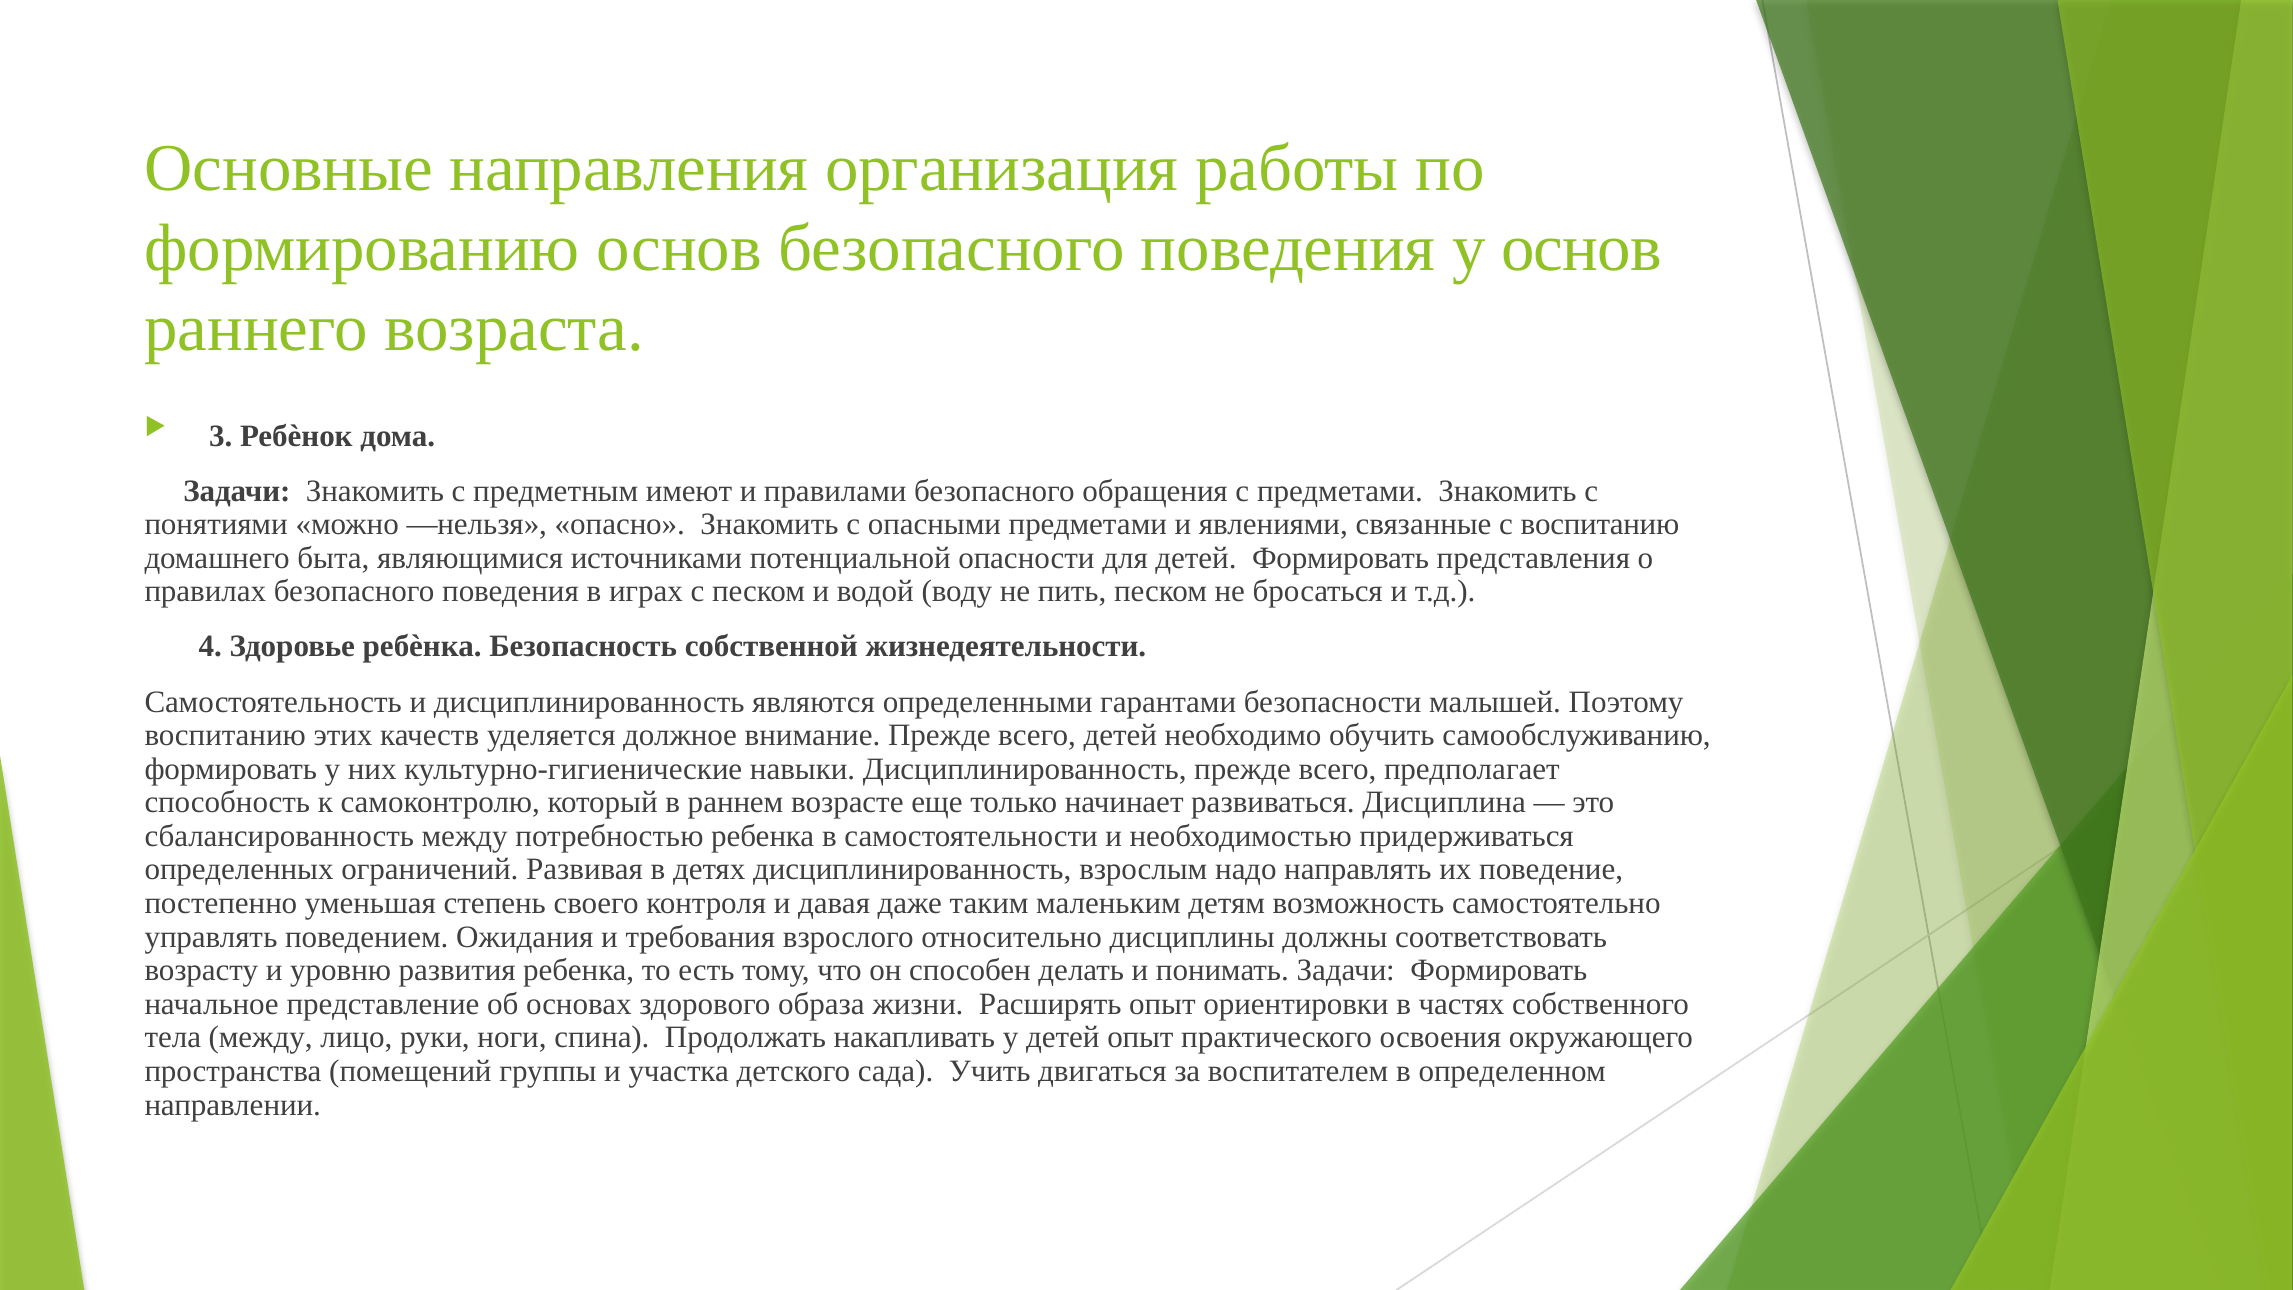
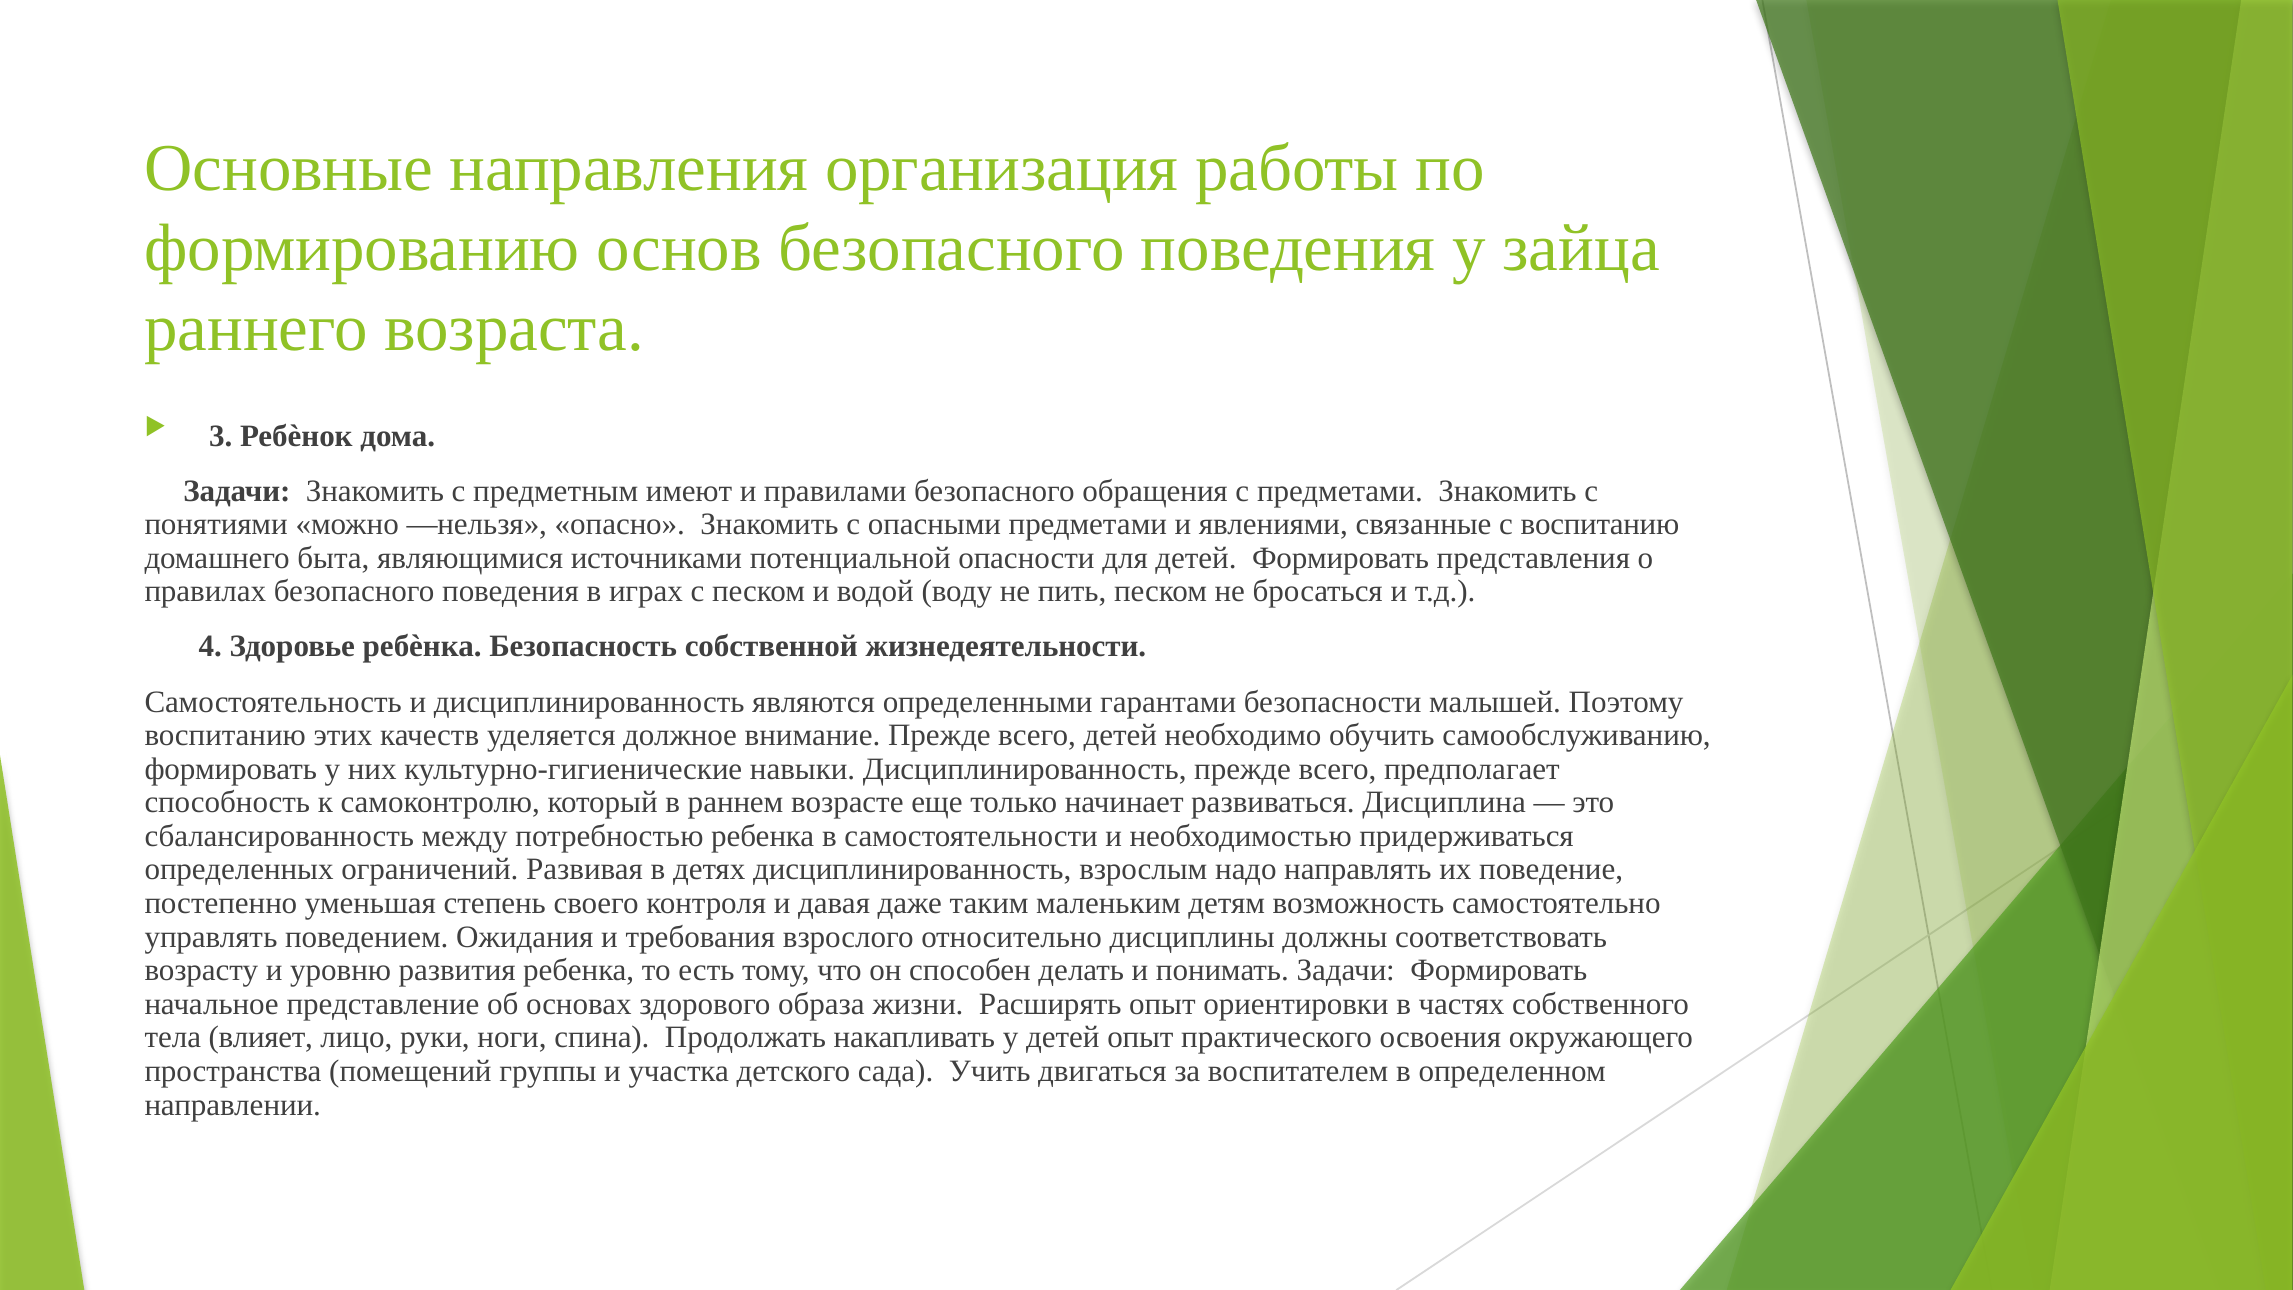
у основ: основ -> зайца (1581, 248)
тела между: между -> влияет (261, 1037)
